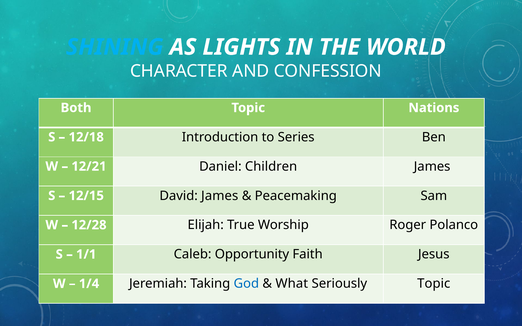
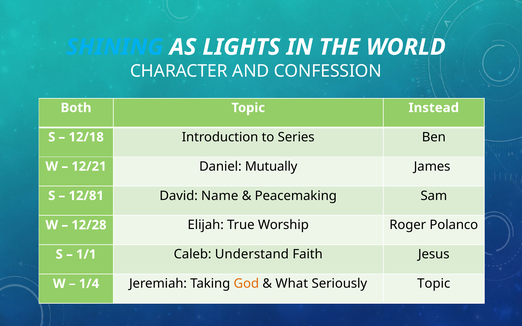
Nations: Nations -> Instead (434, 108)
Children: Children -> Mutually (271, 167)
12/15: 12/15 -> 12/81 (86, 196)
David James: James -> Name (220, 196)
Opportunity: Opportunity -> Understand (252, 255)
God colour: blue -> orange (246, 284)
